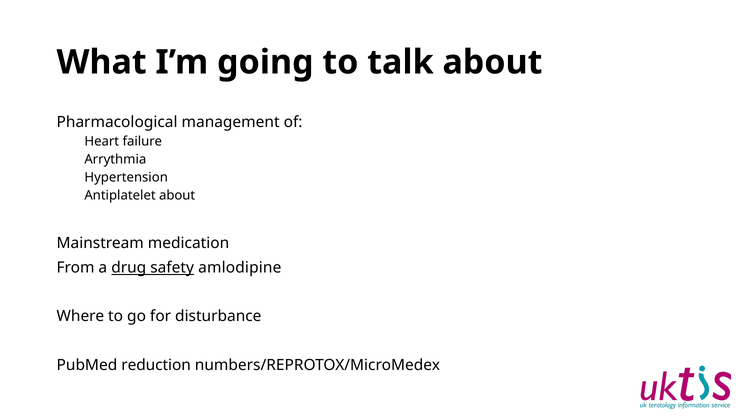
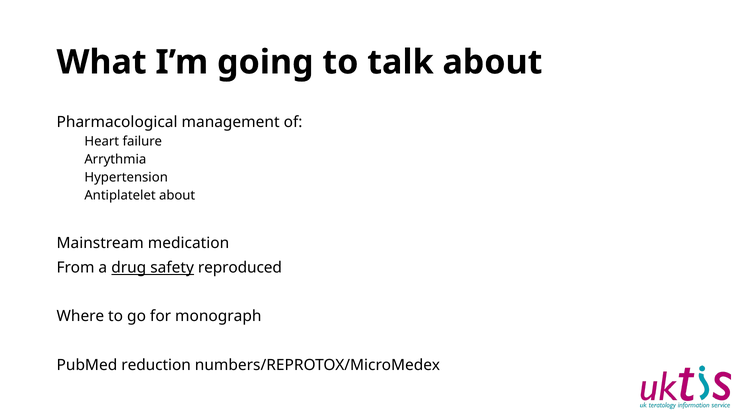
amlodipine: amlodipine -> reproduced (240, 268)
disturbance: disturbance -> monograph (218, 317)
